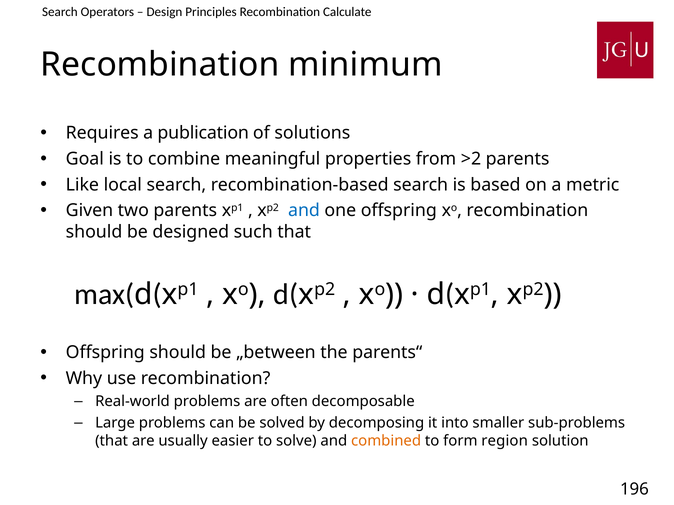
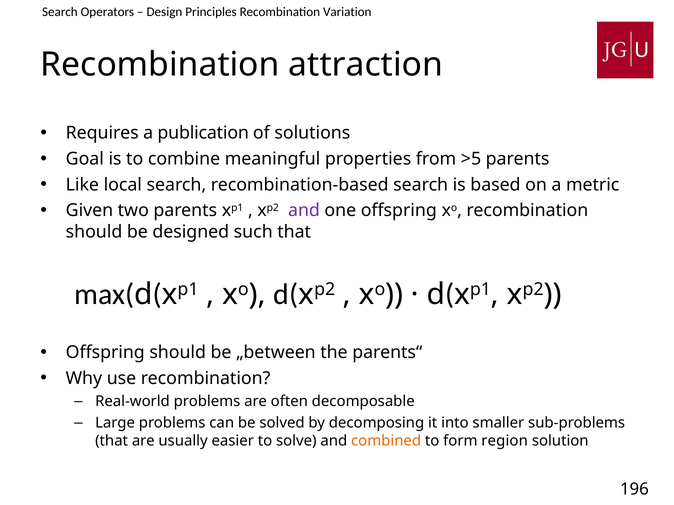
Calculate: Calculate -> Variation (347, 12)
minimum: minimum -> attraction (366, 65)
>2: >2 -> >5 (471, 159)
and colour: blue -> purple (304, 211)
